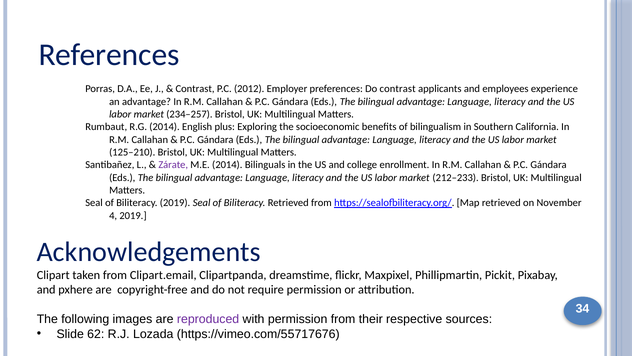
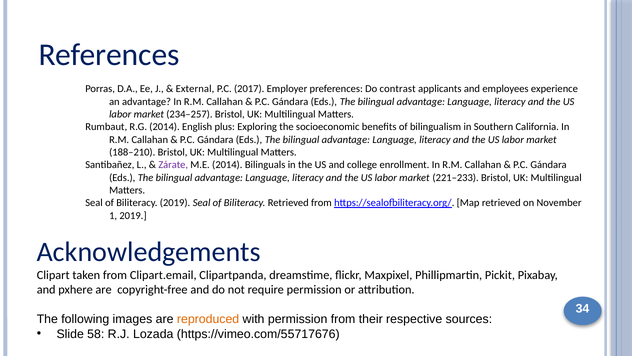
Contrast: Contrast -> External (195, 89)
2012: 2012 -> 2017 (249, 89)
125–210: 125–210 -> 188–210 (132, 152)
212–233: 212–233 -> 221–233 (456, 177)
4: 4 -> 1 (113, 215)
reproduced colour: purple -> orange (208, 319)
62: 62 -> 58 (96, 334)
